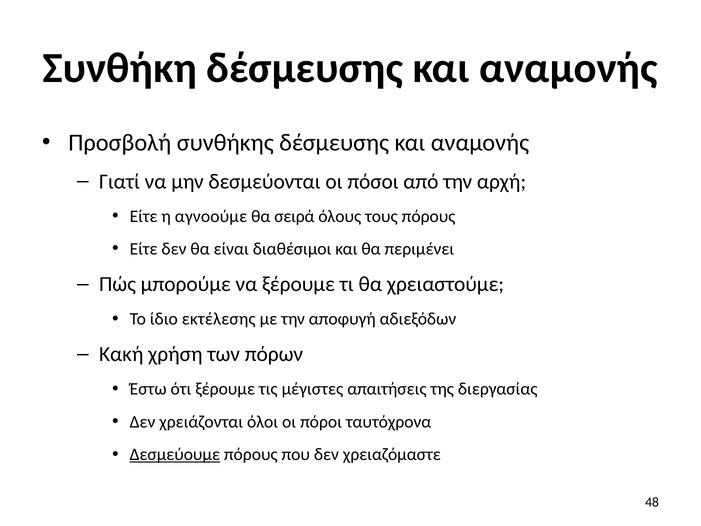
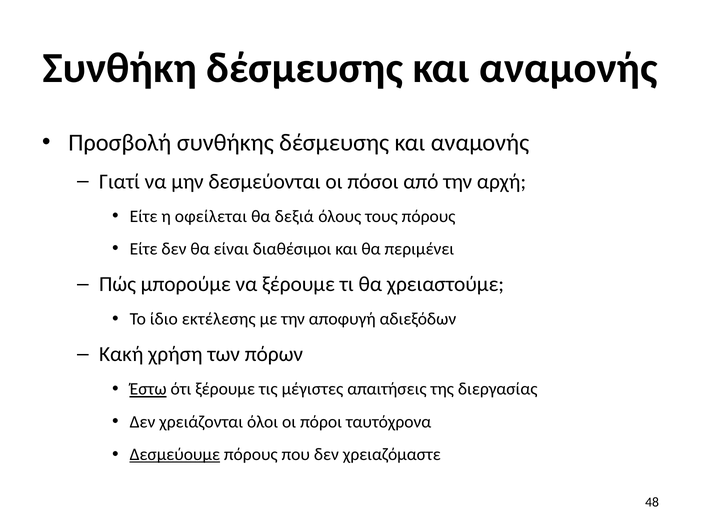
αγνοούμε: αγνοούμε -> οφείλεται (211, 216)
σειρά: σειρά -> δεξιά (294, 216)
Έστω underline: none -> present (148, 389)
